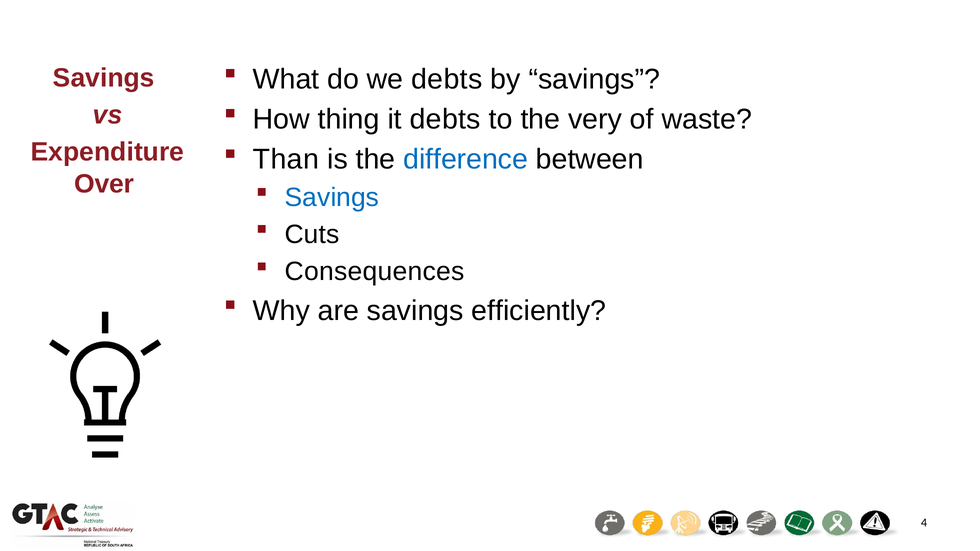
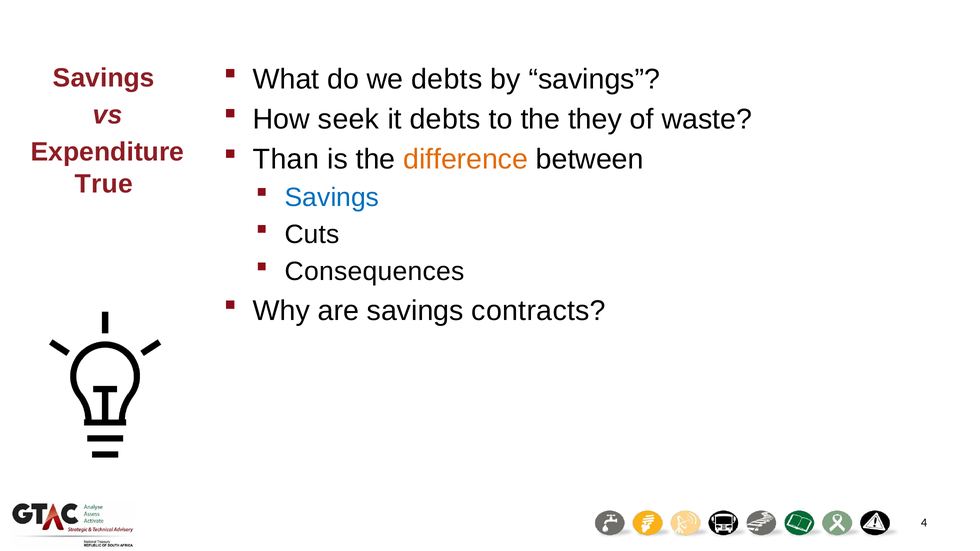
thing: thing -> seek (349, 119)
very: very -> they (595, 119)
difference colour: blue -> orange (466, 159)
Over: Over -> True (104, 184)
efficiently: efficiently -> contracts (539, 311)
